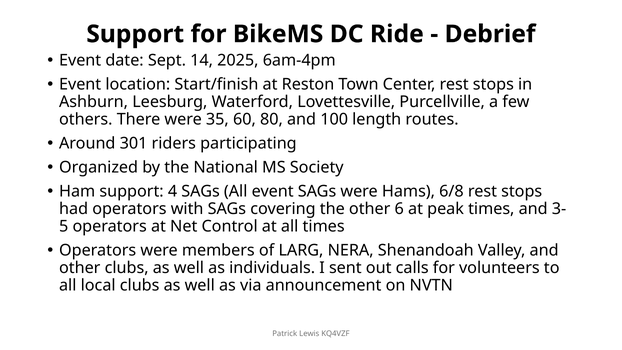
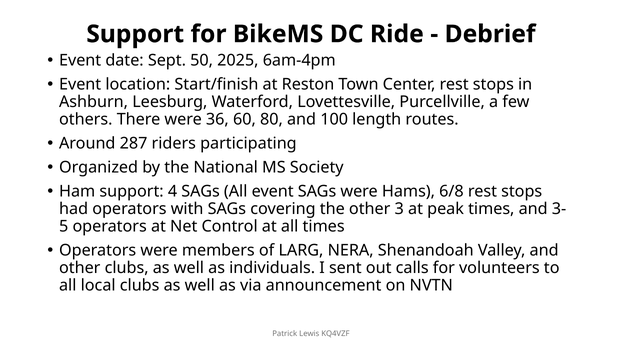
14: 14 -> 50 (202, 60)
35: 35 -> 36 (217, 119)
301: 301 -> 287 (134, 143)
6: 6 -> 3 (399, 209)
